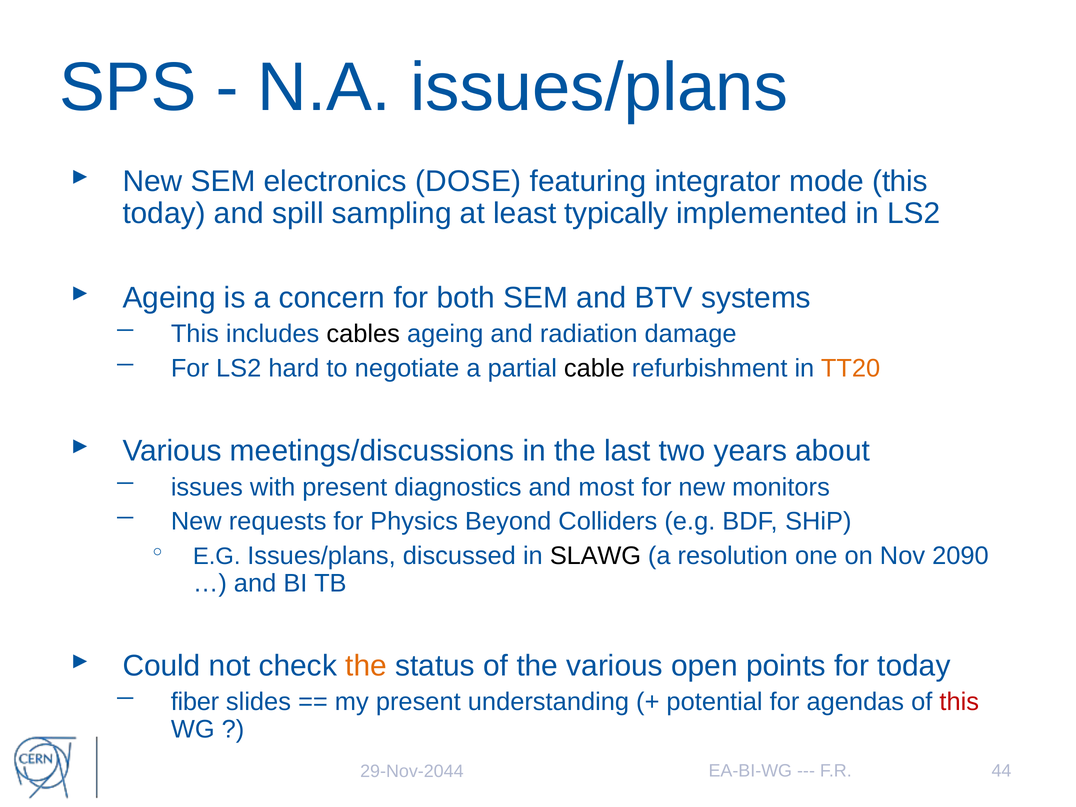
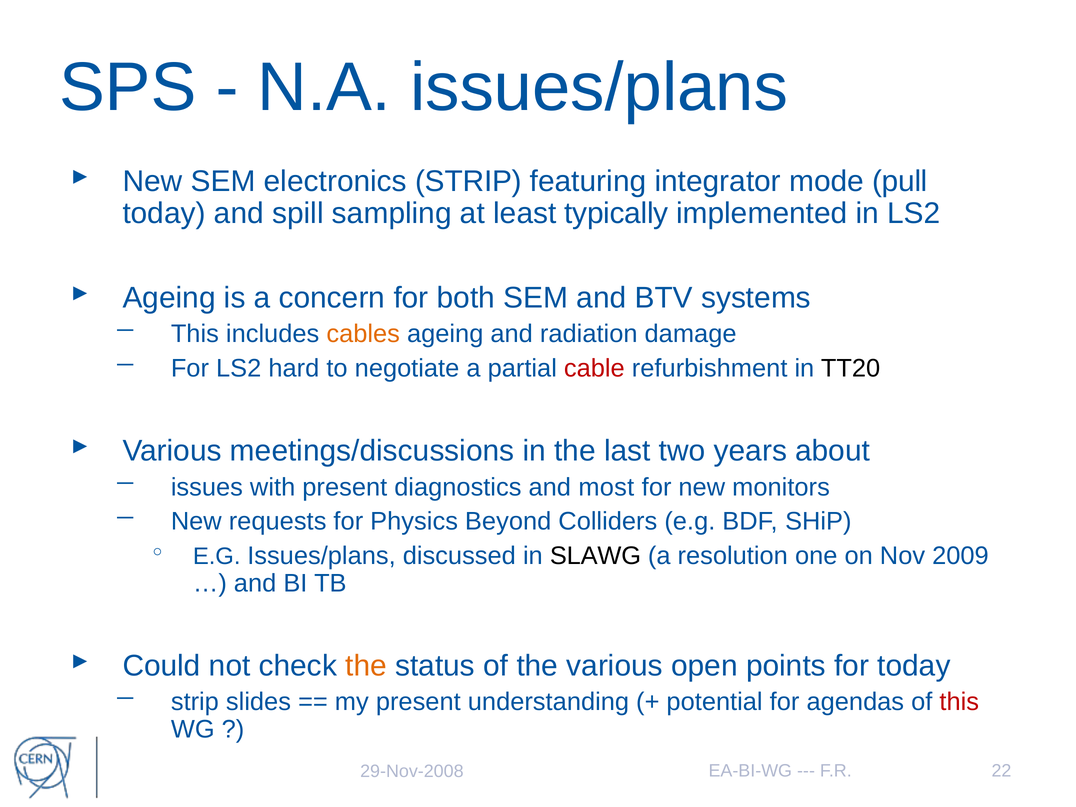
electronics DOSE: DOSE -> STRIP (468, 181)
mode this: this -> pull (900, 181)
cables colour: black -> orange (363, 334)
cable colour: black -> red (594, 368)
TT20 colour: orange -> black (851, 368)
2090: 2090 -> 2009 (960, 556)
fiber: fiber -> strip (195, 702)
44: 44 -> 22 (1001, 771)
29-Nov-2044: 29-Nov-2044 -> 29-Nov-2008 (412, 771)
